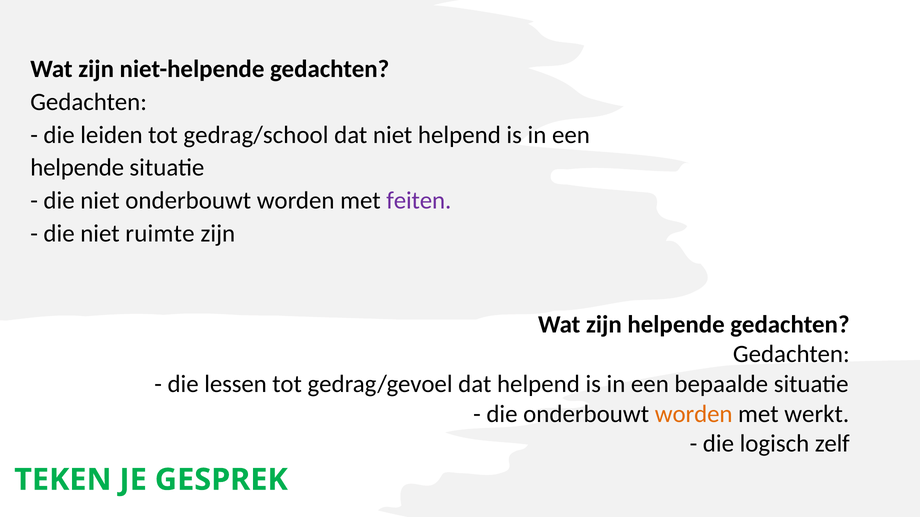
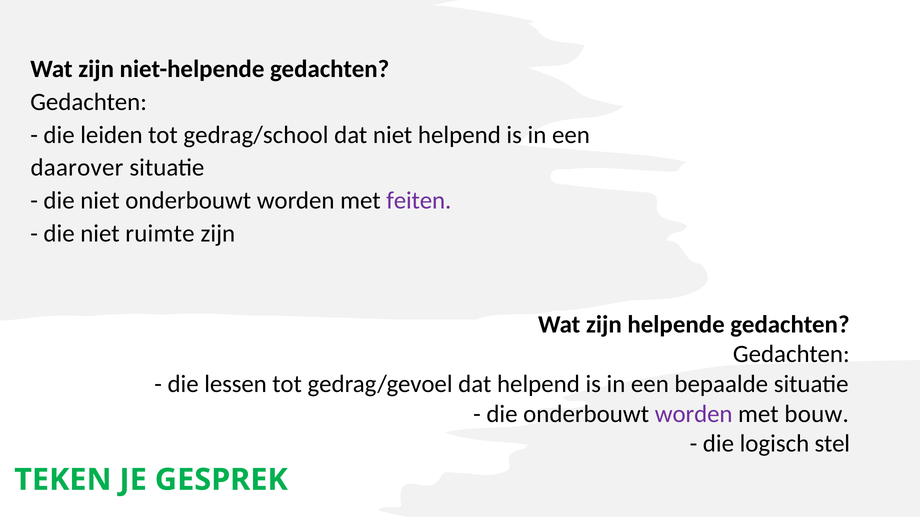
helpende: helpende -> daarover (77, 168)
worden colour: orange -> purple (694, 414)
werkt: werkt -> bouw (817, 414)
zelf: zelf -> stel (832, 444)
